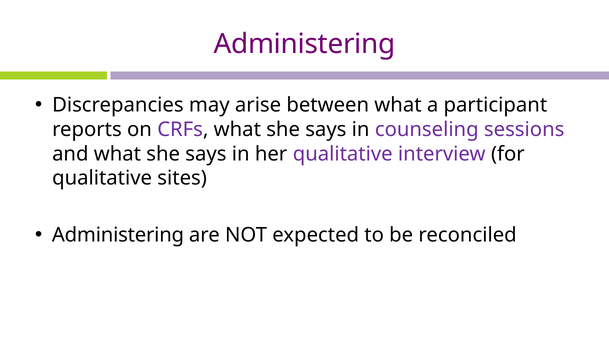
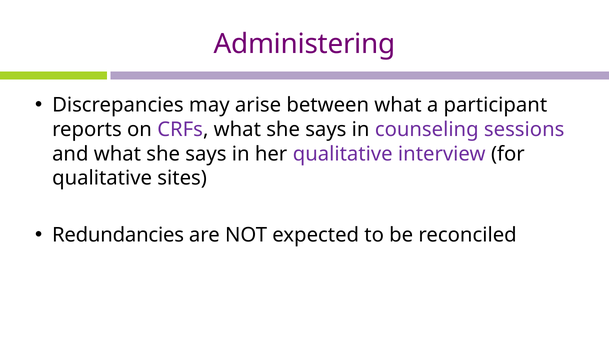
Administering: Administering -> Redundancies (118, 235)
